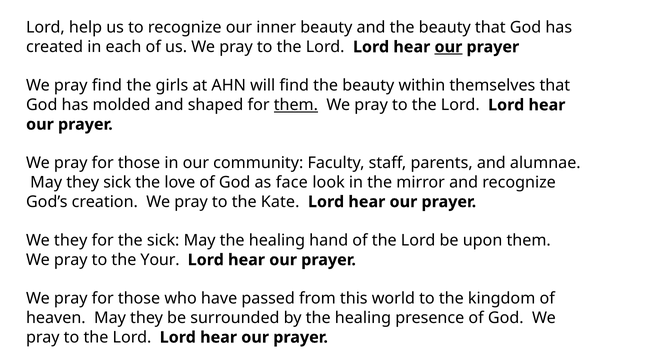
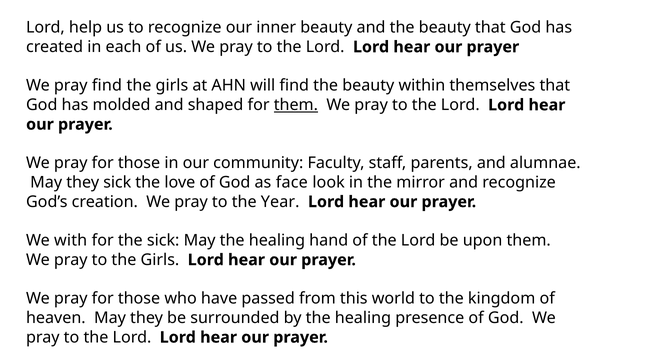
our underline: present -> none (448, 47)
Kate: Kate -> Year (280, 202)
We they: they -> with (71, 240)
to the Your: Your -> Girls (160, 260)
